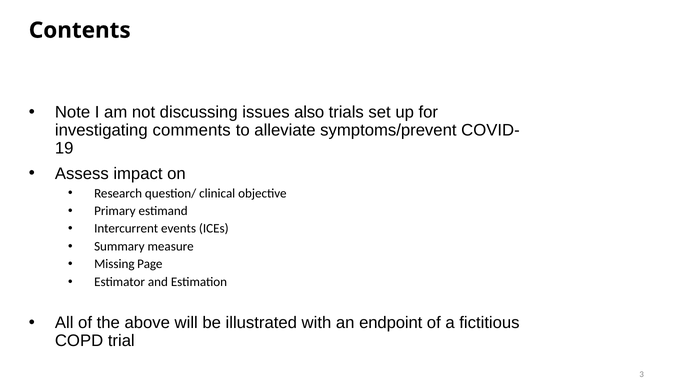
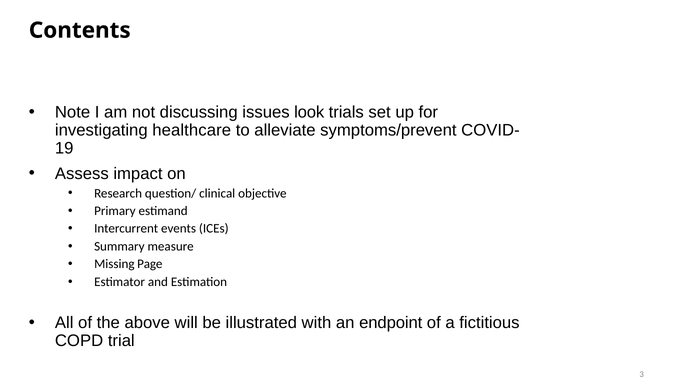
also: also -> look (309, 112)
comments: comments -> healthcare (192, 130)
